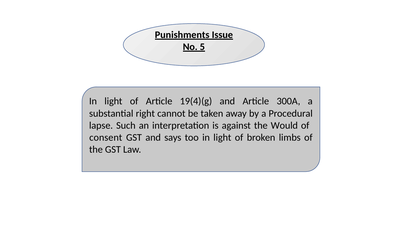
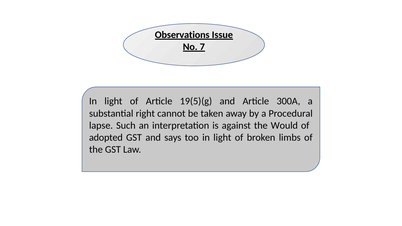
Punishments: Punishments -> Observations (182, 35)
5: 5 -> 7 (202, 47)
19(4)(g: 19(4)(g -> 19(5)(g (196, 101)
consent: consent -> adopted (106, 138)
